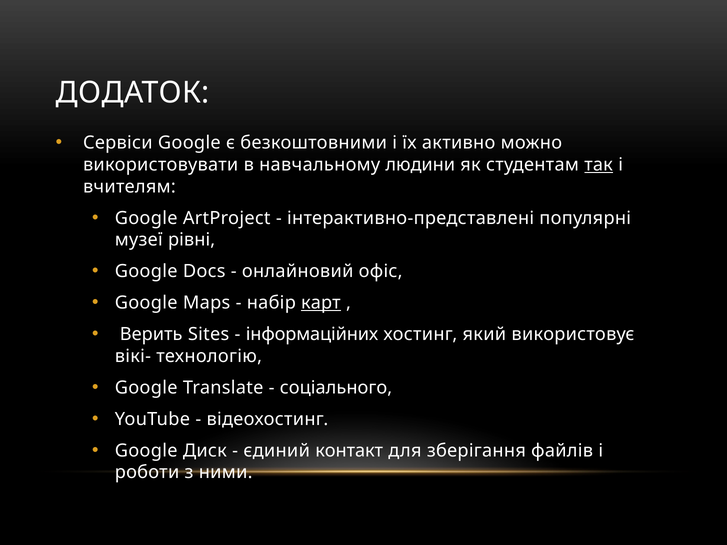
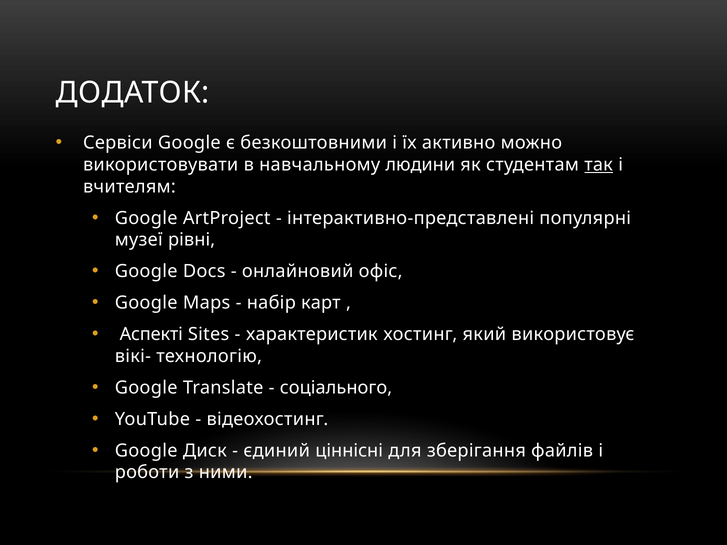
карт underline: present -> none (321, 303)
Верить: Верить -> Аспекті (151, 335)
інформаційних: інформаційних -> характеристик (312, 335)
контакт: контакт -> ціннісні (349, 451)
